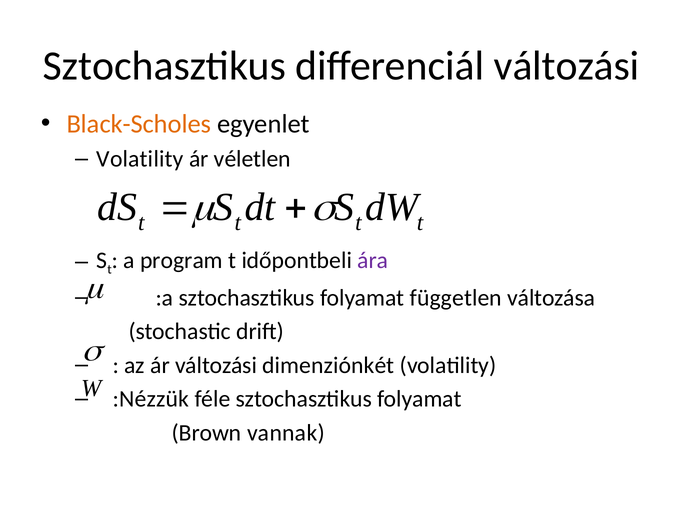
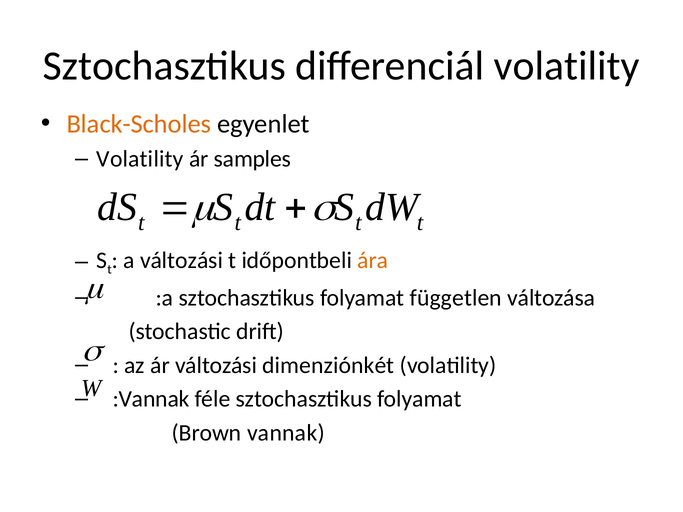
differenciál változási: változási -> volatility (567, 66)
véletlen: véletlen -> samples (252, 159)
a program: program -> változási (182, 261)
ára colour: purple -> orange (373, 261)
:Nézzük: :Nézzük -> :Vannak (151, 399)
